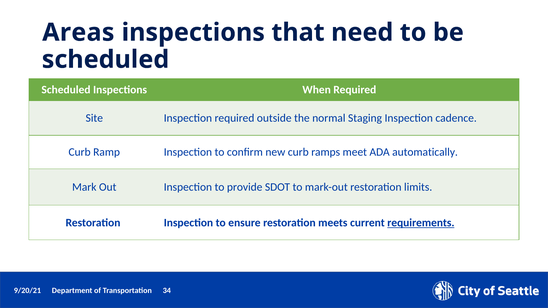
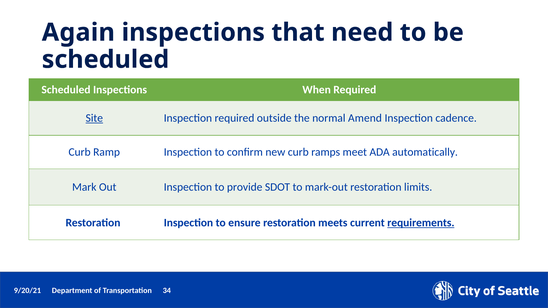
Areas: Areas -> Again (78, 32)
Site underline: none -> present (94, 118)
Staging: Staging -> Amend (365, 118)
